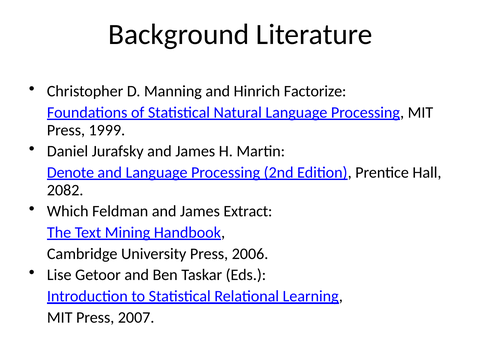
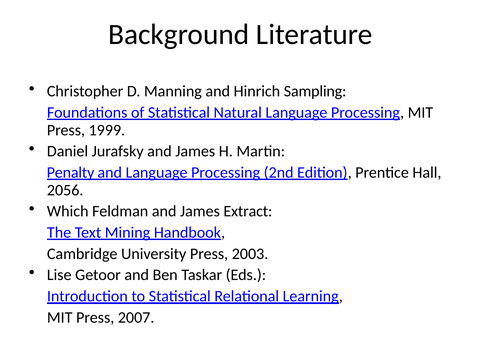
Factorize: Factorize -> Sampling (315, 91)
Denote: Denote -> Penalty (71, 172)
2082: 2082 -> 2056 (65, 190)
2006: 2006 -> 2003 (250, 254)
